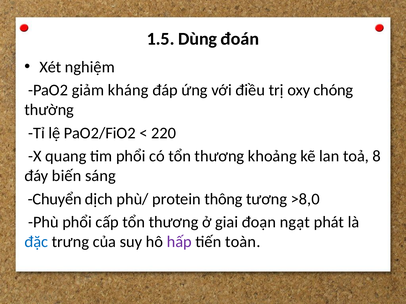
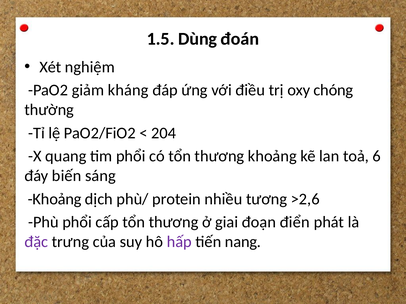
220: 220 -> 204 (164, 133)
8: 8 -> 6 (377, 156)
Chuyển: Chuyển -> Khoảng (55, 199)
thông: thông -> nhiều (223, 199)
>8,0: >8,0 -> >2,6 (305, 199)
ngạt: ngạt -> điển (295, 223)
đặc colour: blue -> purple (36, 242)
toàn: toàn -> nang (243, 242)
